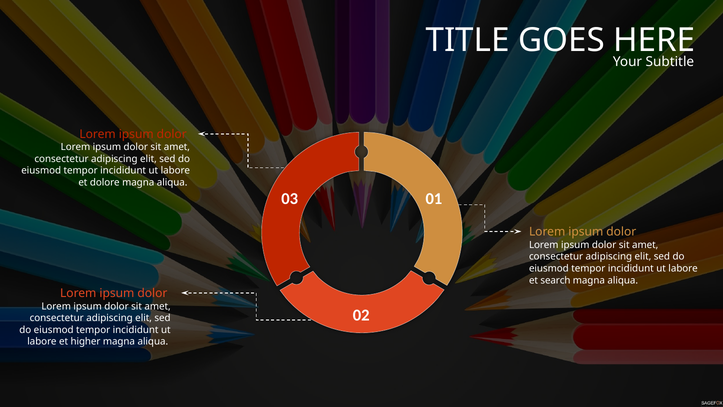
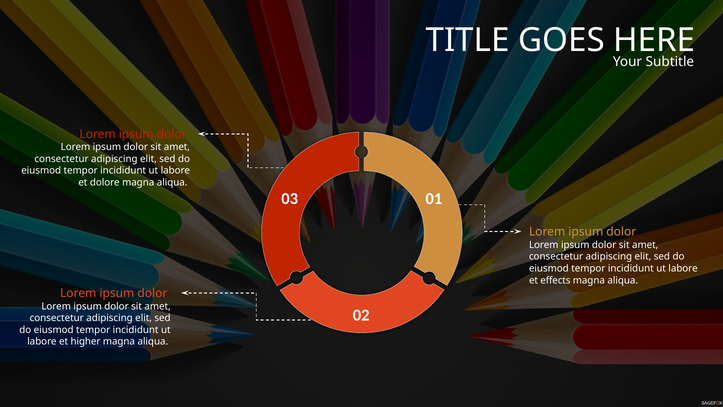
search: search -> effects (555, 280)
